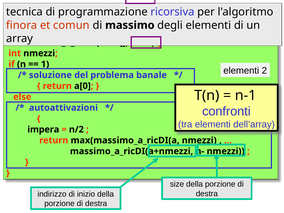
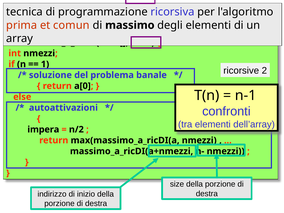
finora: finora -> prima (22, 25)
elementi: elementi -> ricorsive (241, 71)
